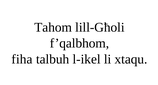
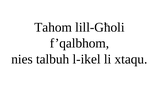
fiha: fiha -> nies (22, 59)
